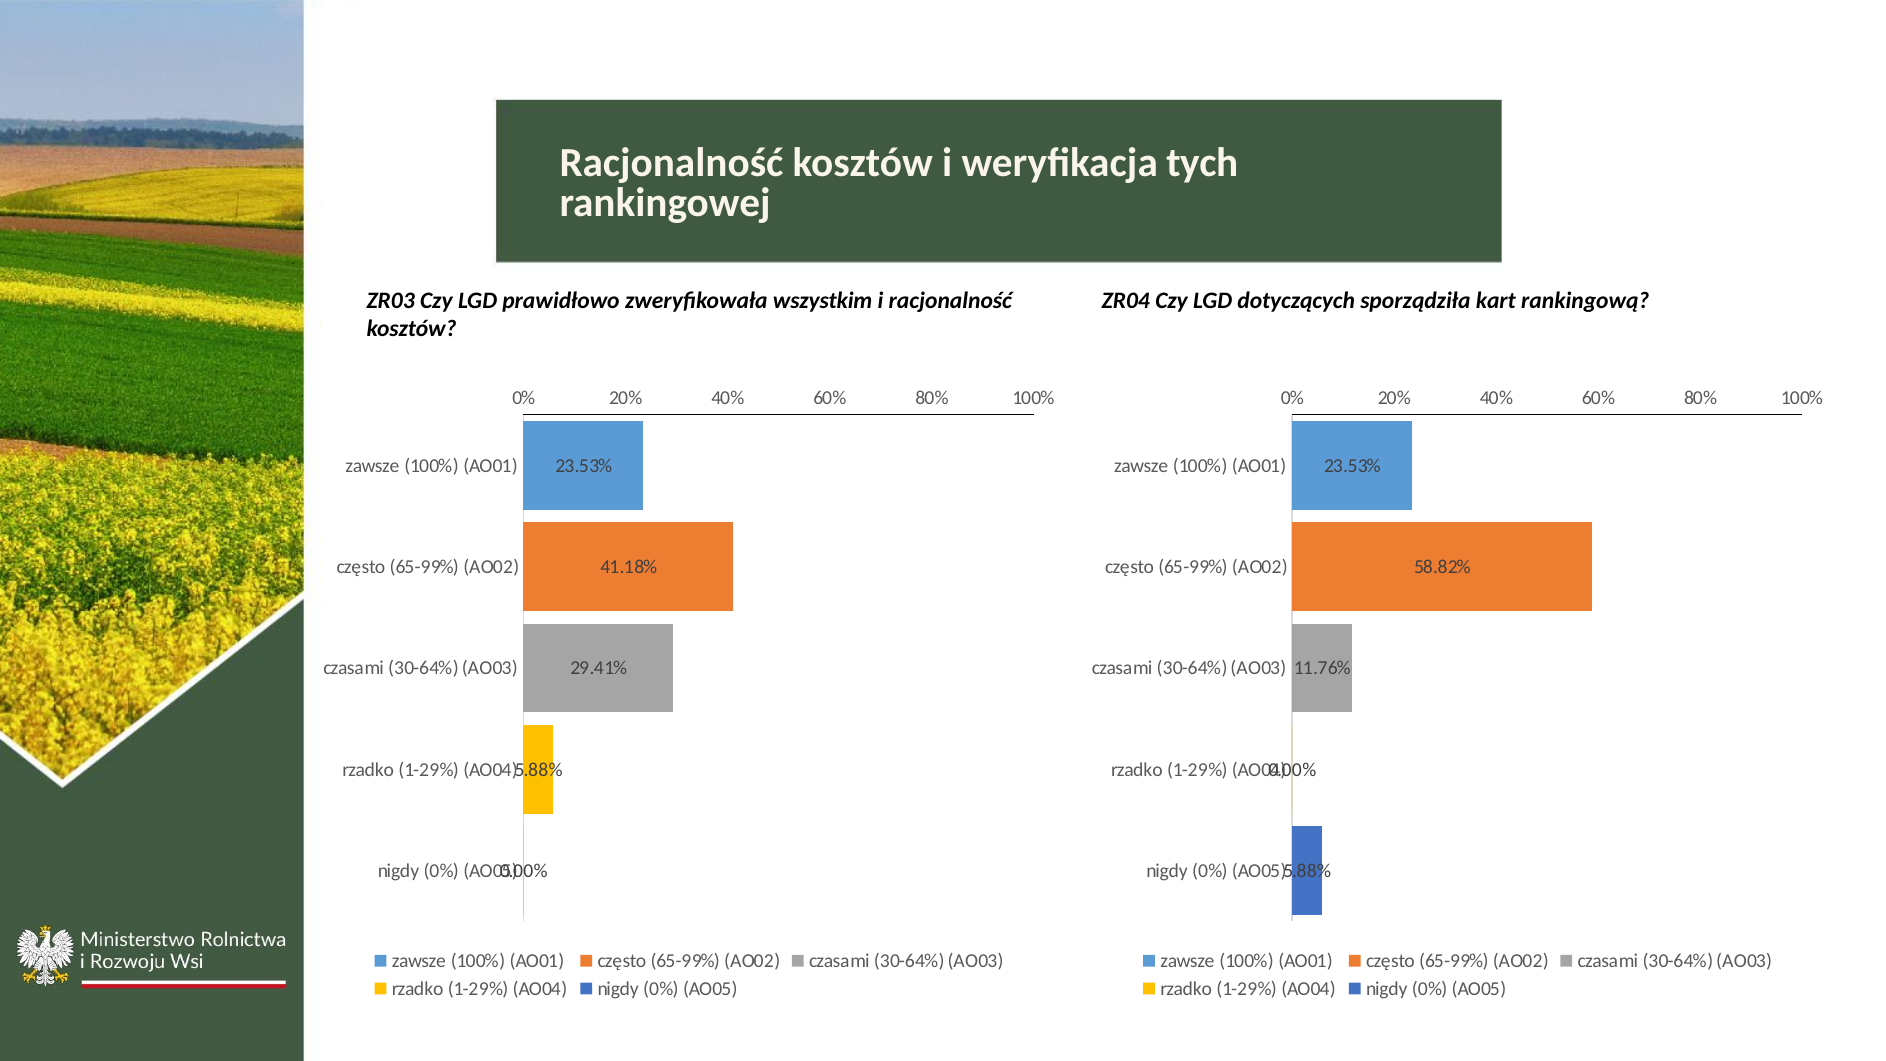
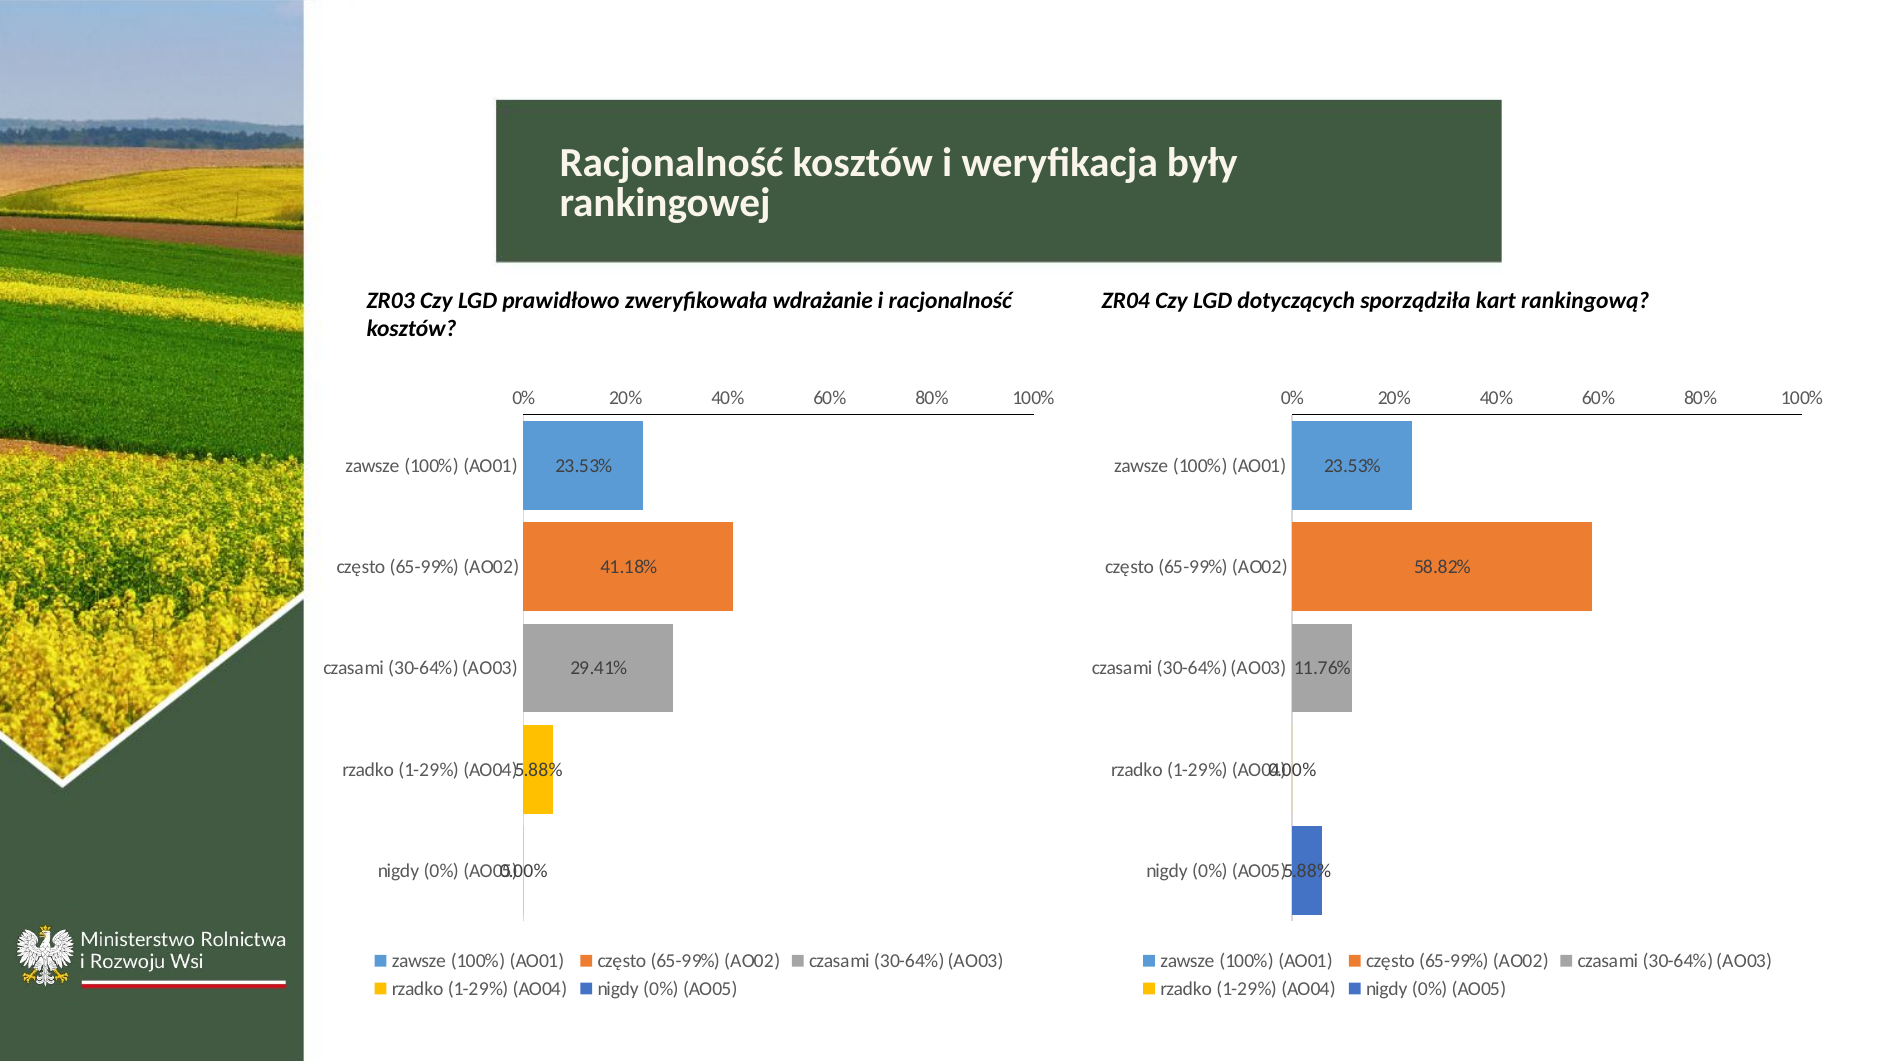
tych: tych -> były (1202, 163)
wszystkim: wszystkim -> wdrażanie (823, 300)
